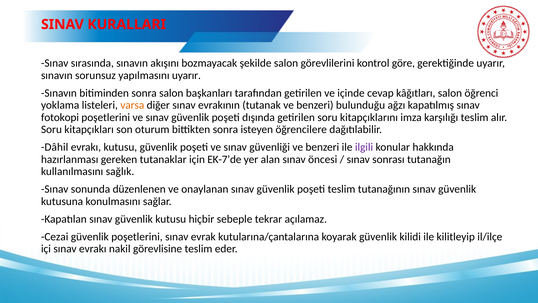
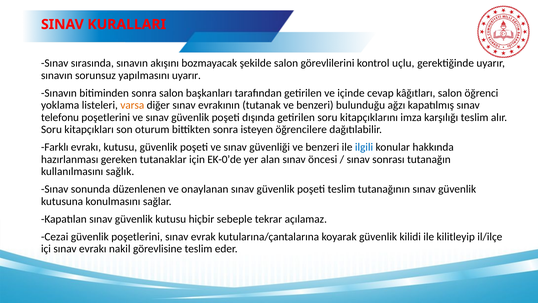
göre: göre -> uçlu (403, 63)
fotokopi: fotokopi -> telefonu (60, 117)
Dâhil: Dâhil -> Farklı (55, 147)
ilgili colour: purple -> blue (364, 147)
EK-7’de: EK-7’de -> EK-0’de (224, 159)
